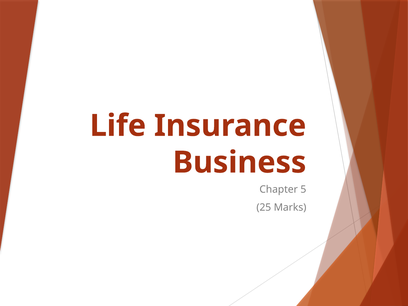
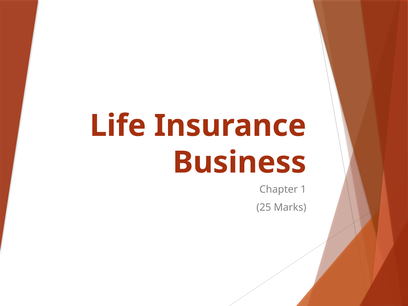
5: 5 -> 1 (303, 190)
